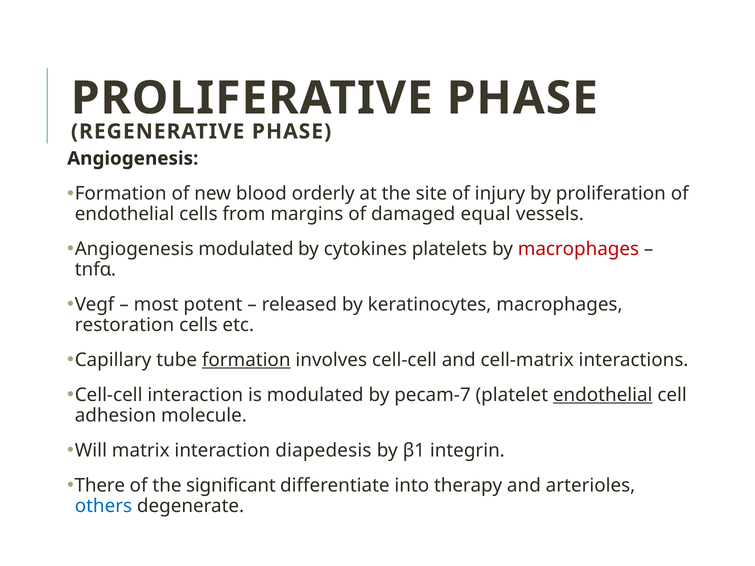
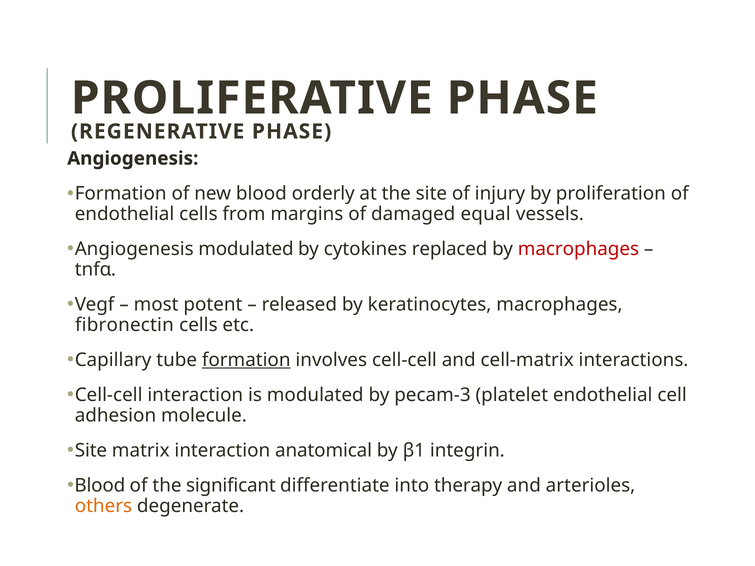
platelets: platelets -> replaced (450, 249)
restoration: restoration -> fibronectin (124, 325)
pecam-7: pecam-7 -> pecam-3 (432, 395)
endothelial underline: present -> none (603, 395)
Will: Will -> Site (91, 451)
diapedesis: diapedesis -> anatomical (324, 451)
There: There -> Blood (100, 486)
others colour: blue -> orange (103, 506)
